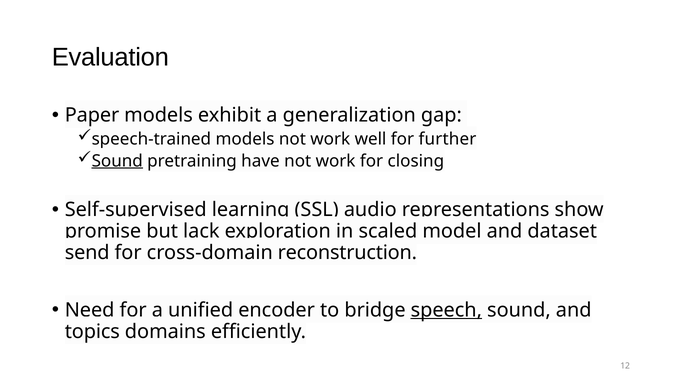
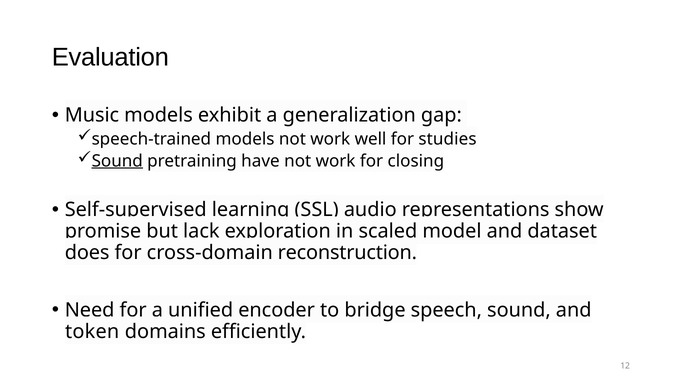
Paper: Paper -> Music (92, 115)
further: further -> studies (448, 139)
send: send -> does (87, 253)
speech underline: present -> none (446, 310)
topics: topics -> token (92, 331)
